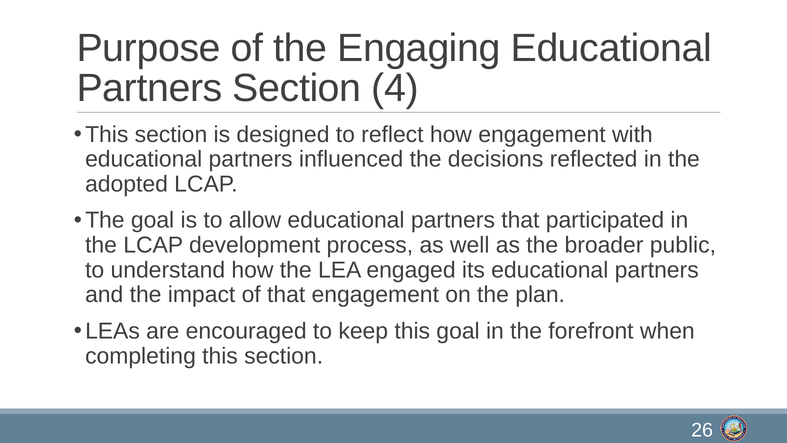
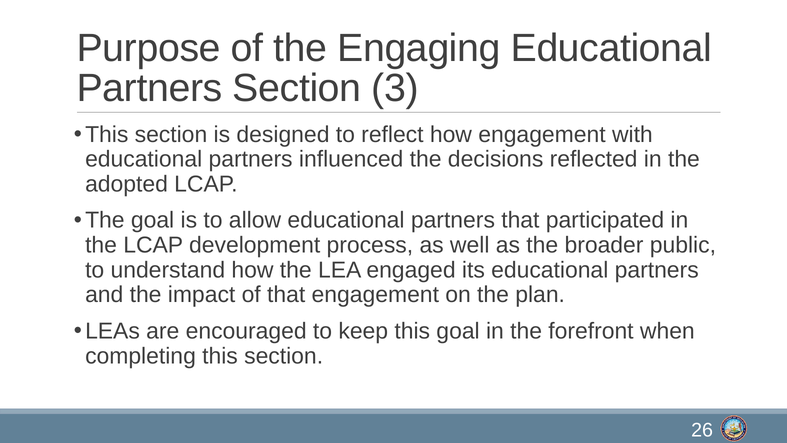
4: 4 -> 3 (395, 88)
